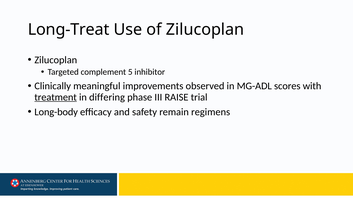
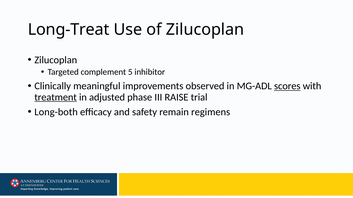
scores underline: none -> present (287, 86)
differing: differing -> adjusted (107, 97)
Long-body: Long-body -> Long-both (56, 112)
